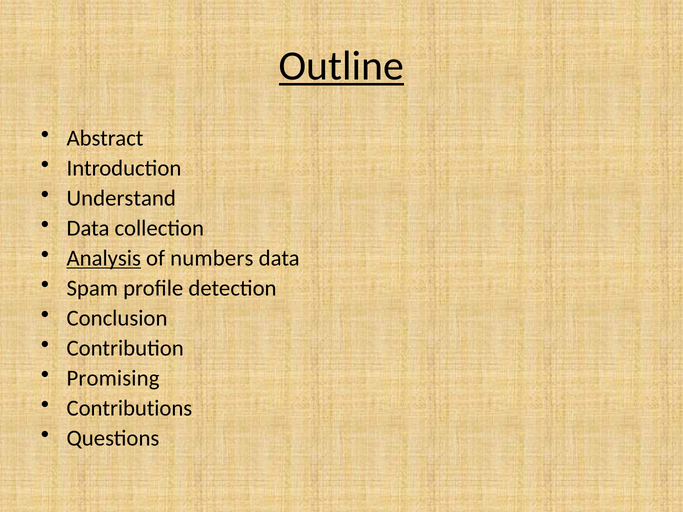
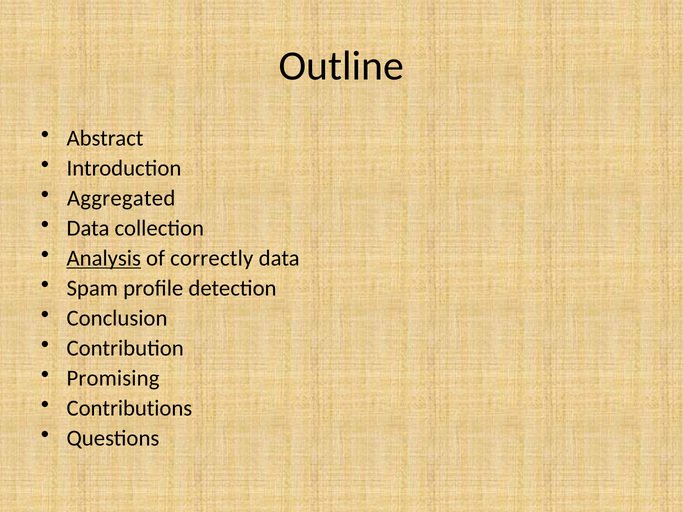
Outline underline: present -> none (341, 66)
Understand: Understand -> Aggregated (121, 198)
numbers: numbers -> correctly (212, 258)
